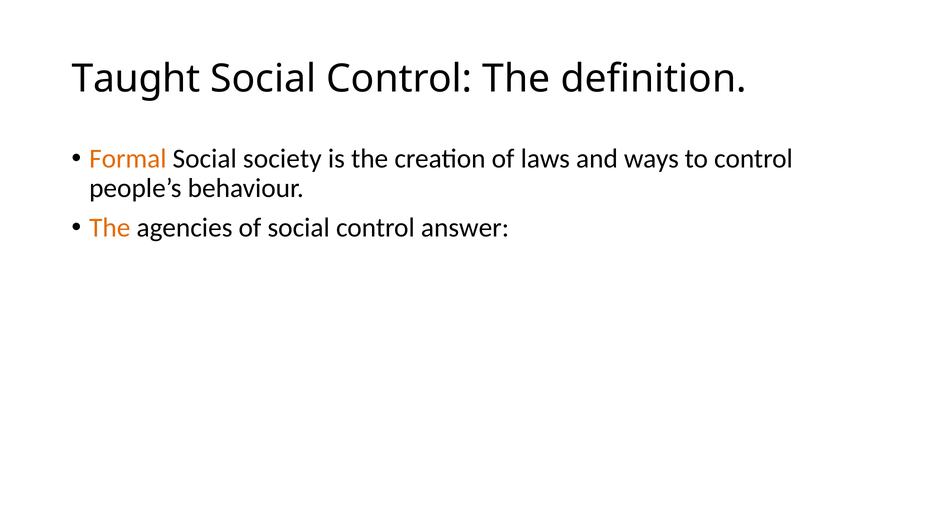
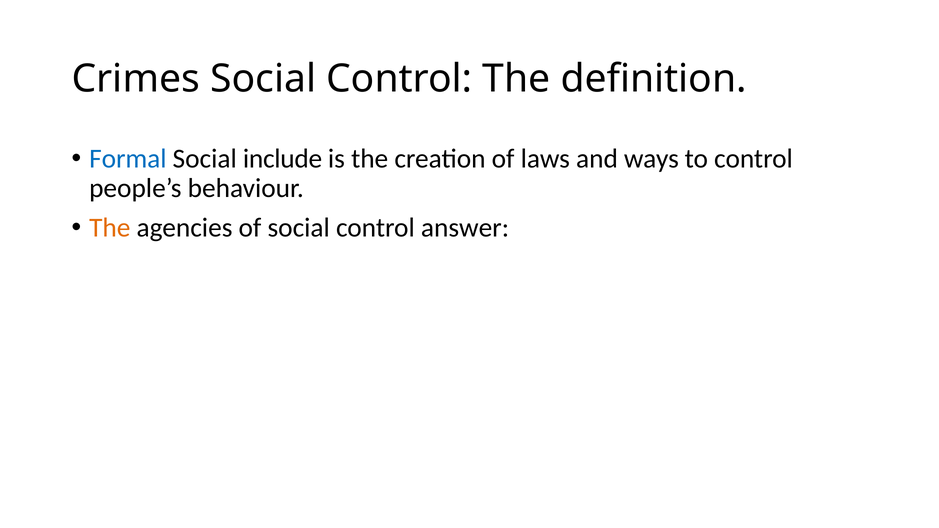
Taught: Taught -> Crimes (136, 79)
Formal colour: orange -> blue (128, 159)
society: society -> include (283, 159)
